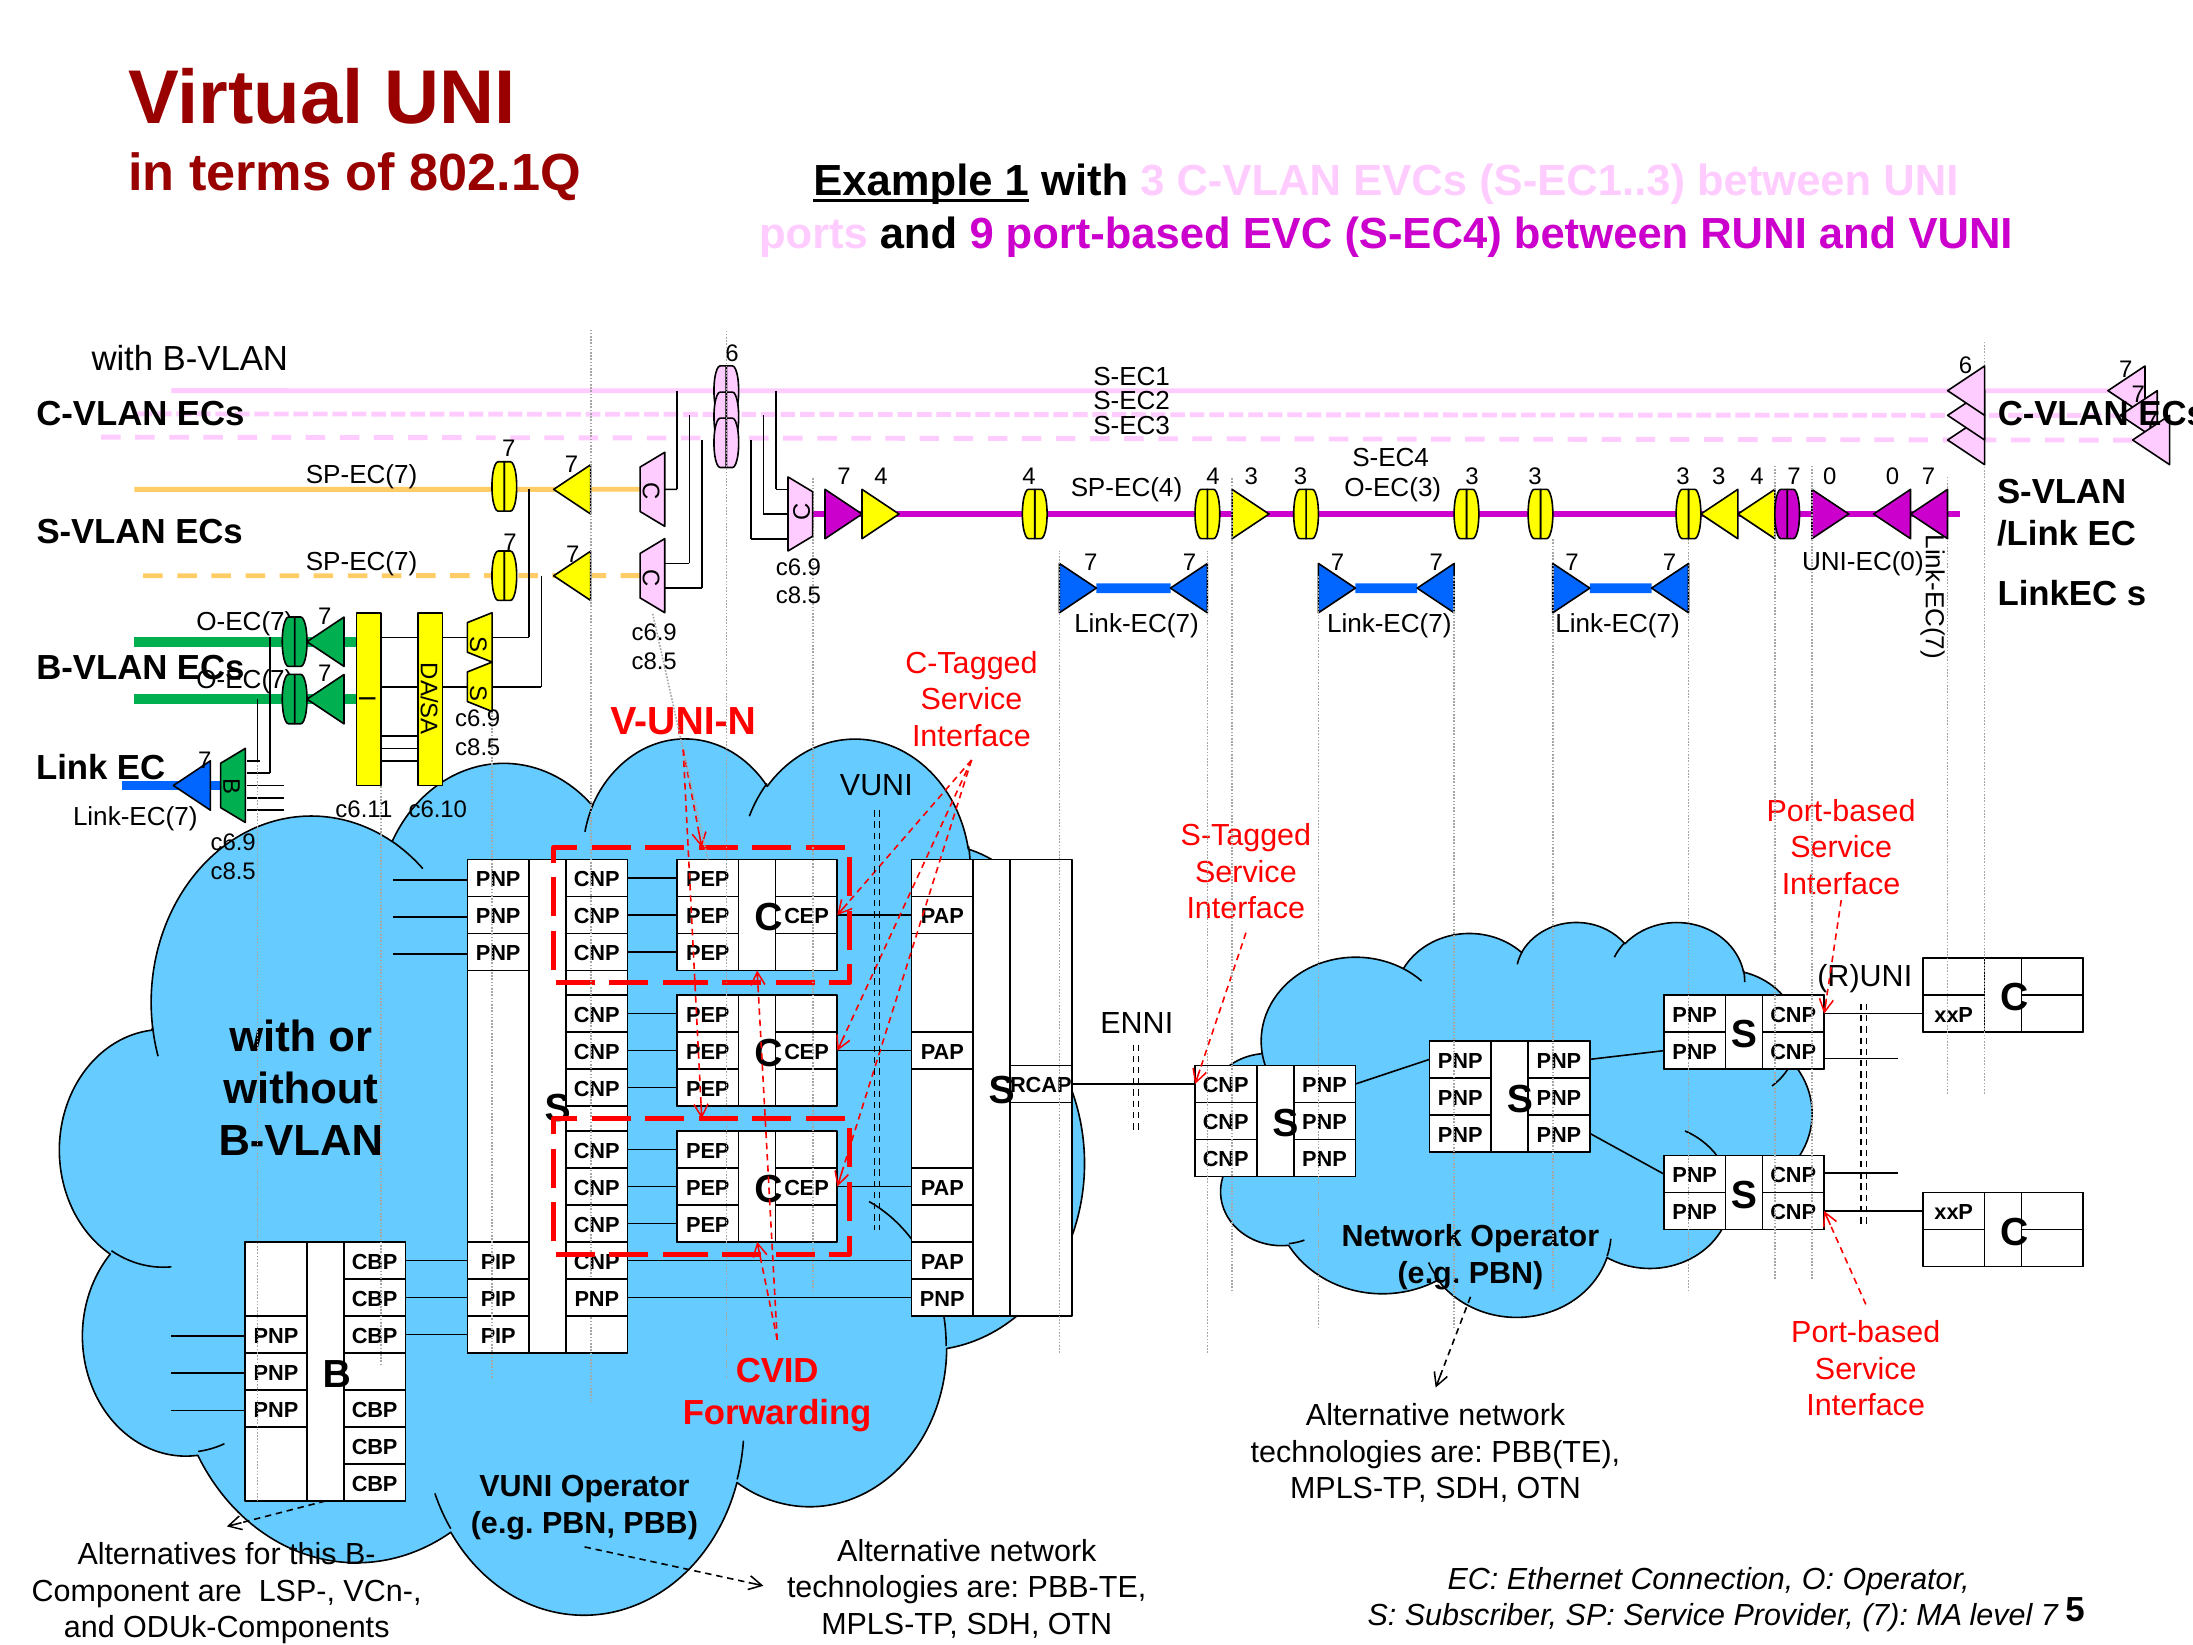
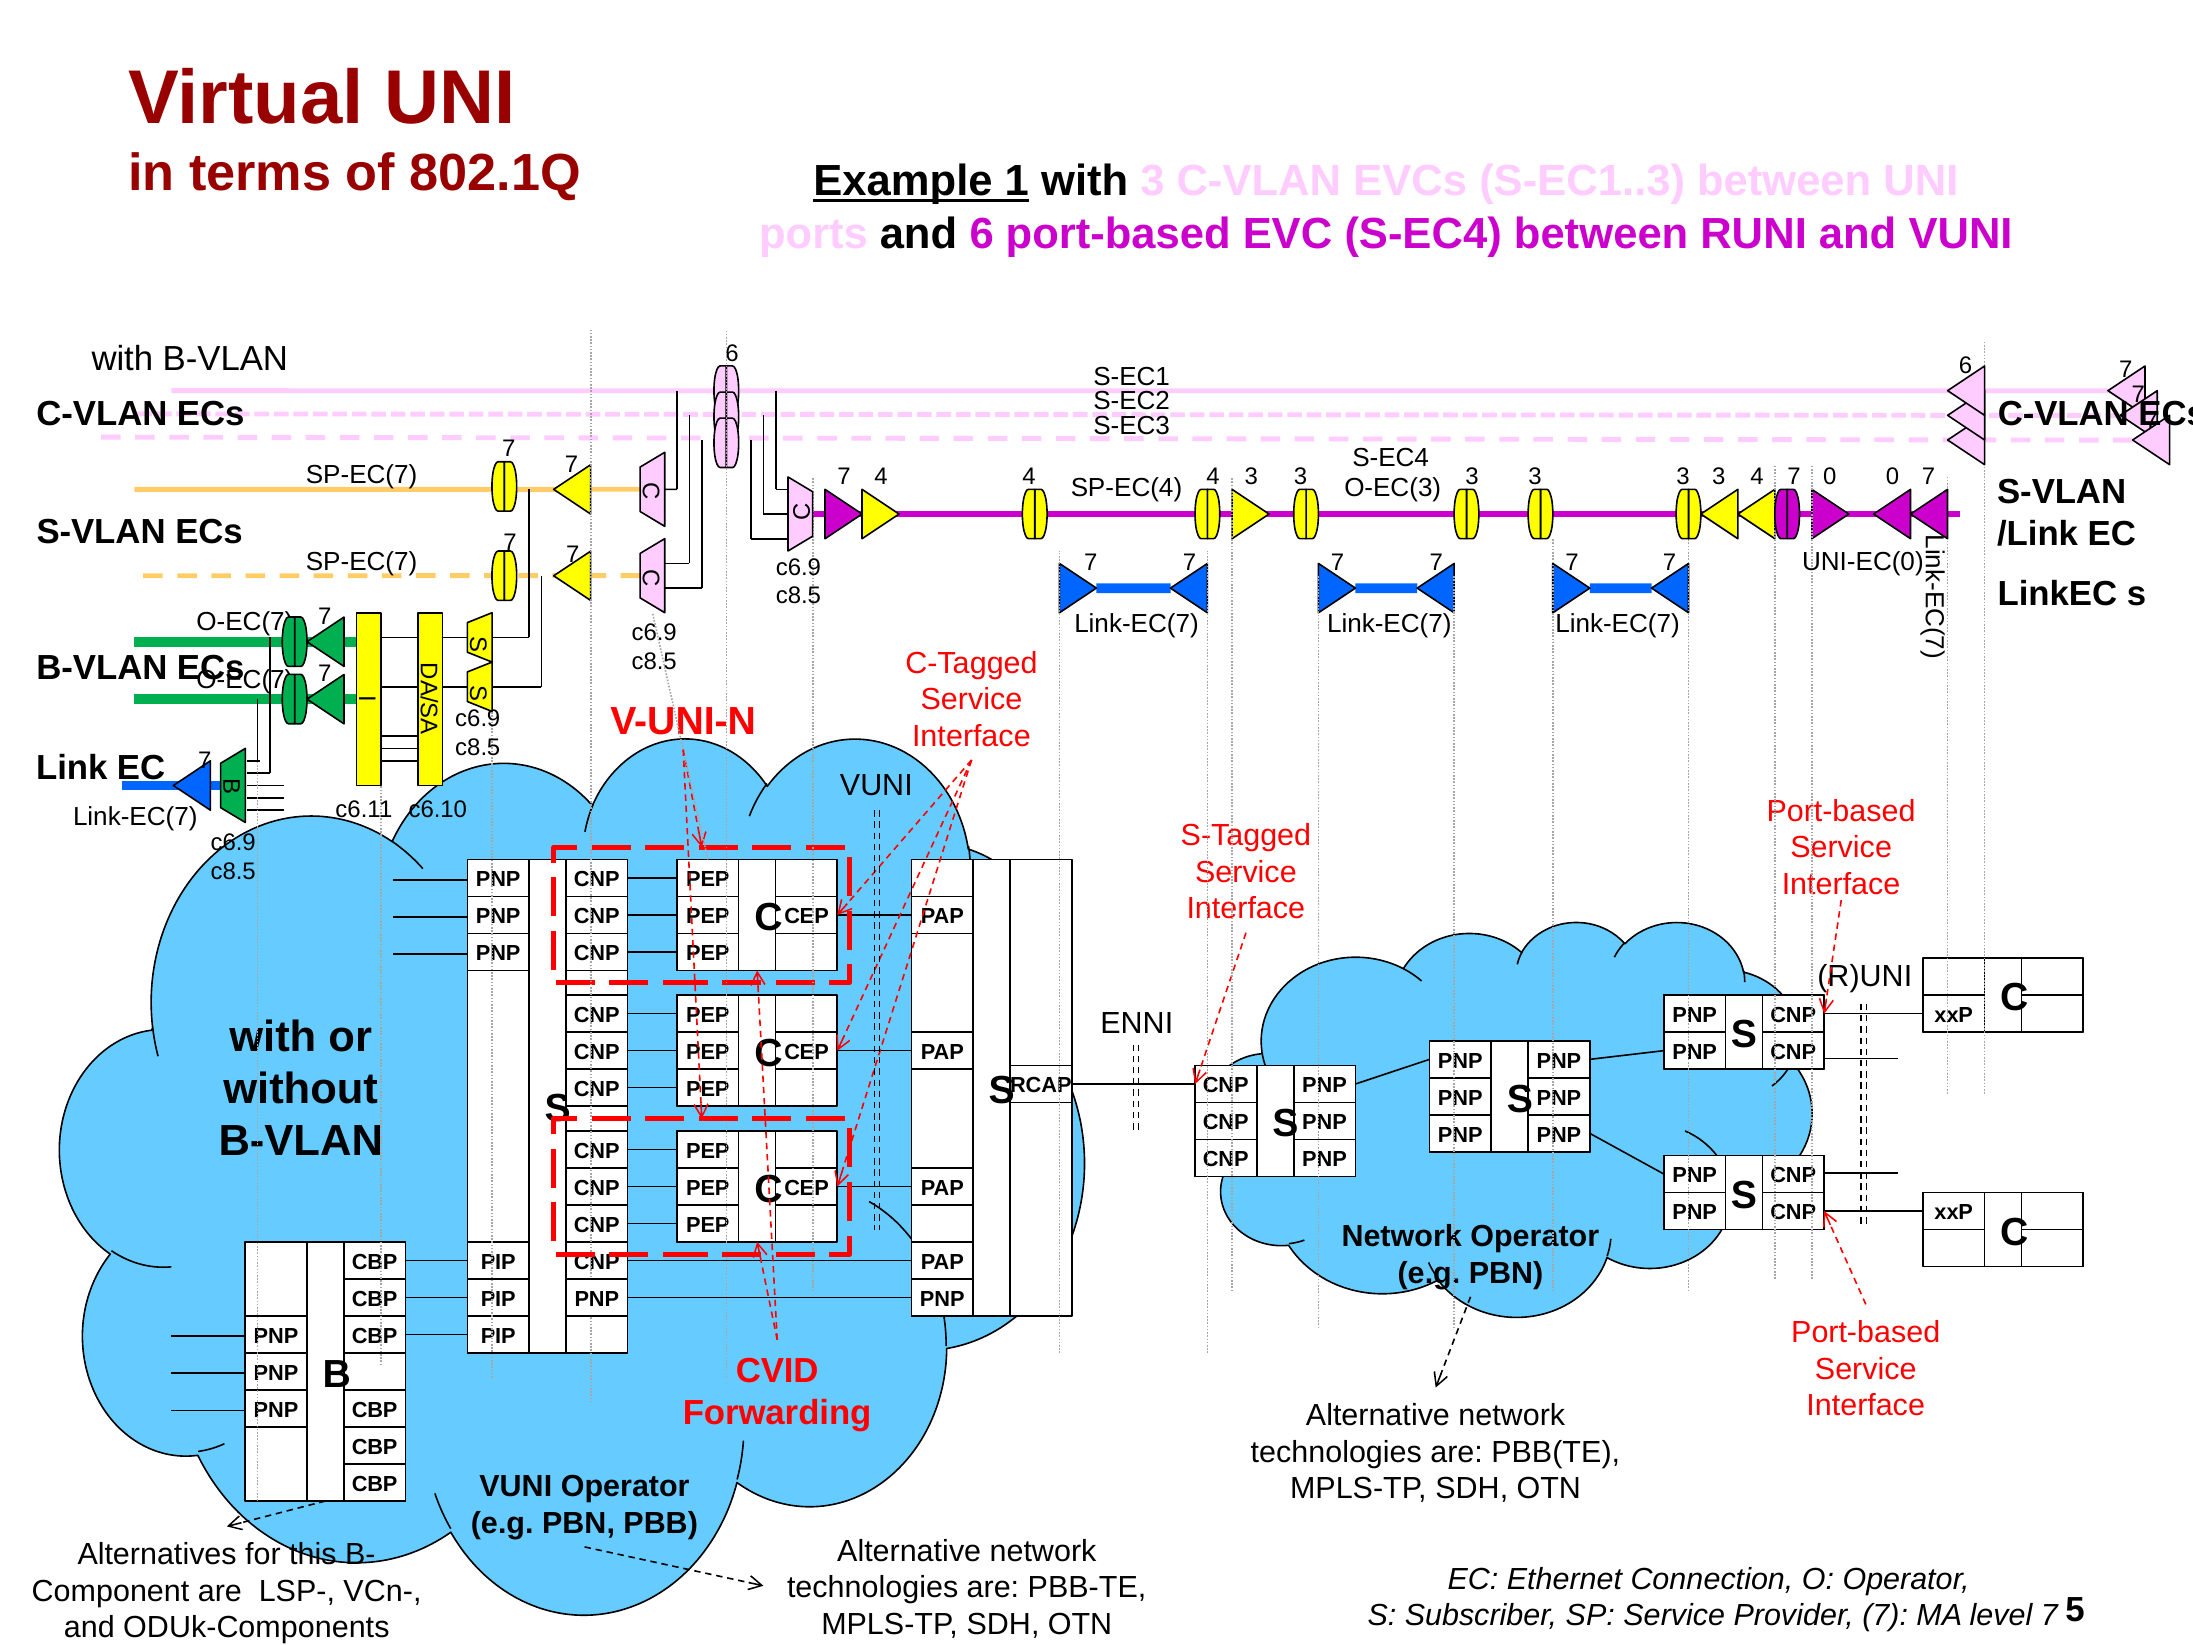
and 9: 9 -> 6 (982, 234)
